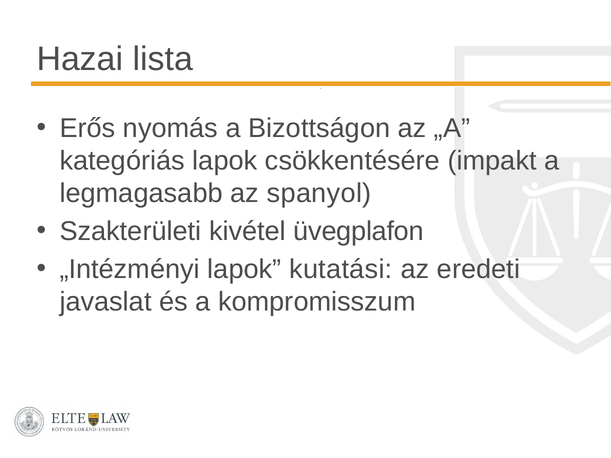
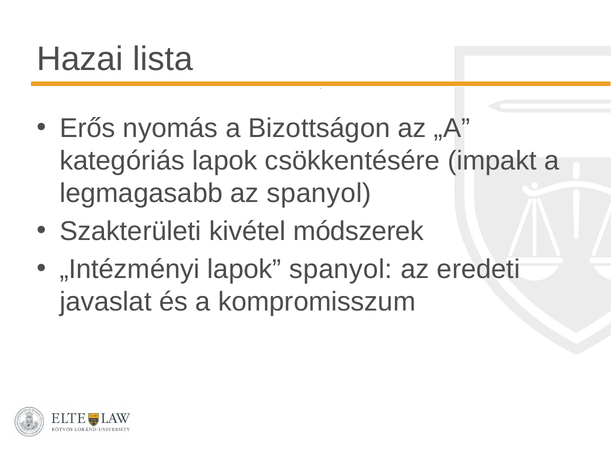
üvegplafon: üvegplafon -> módszerek (359, 231)
lapok kutatási: kutatási -> spanyol (341, 269)
